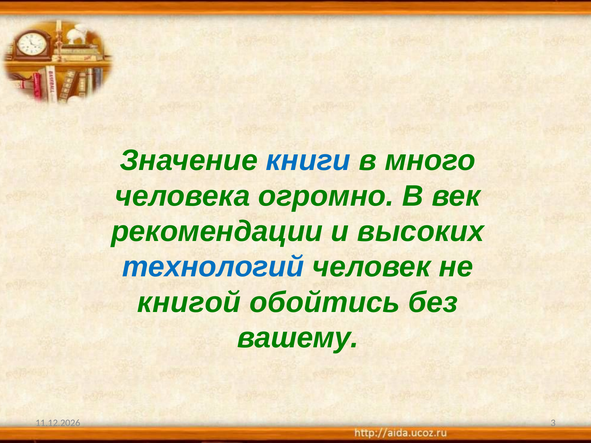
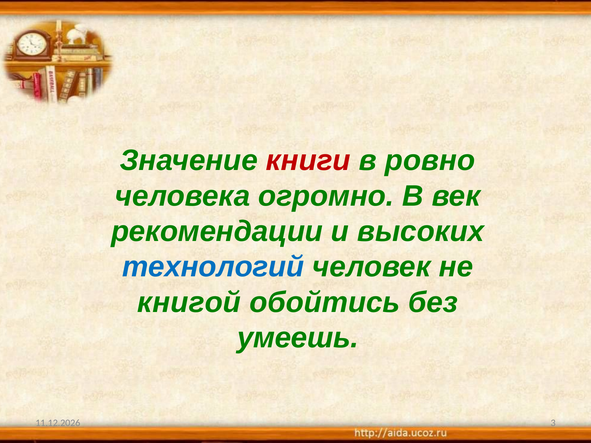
книги colour: blue -> red (308, 161)
много: много -> ровно (430, 161)
вашему: вашему -> умеешь (298, 338)
